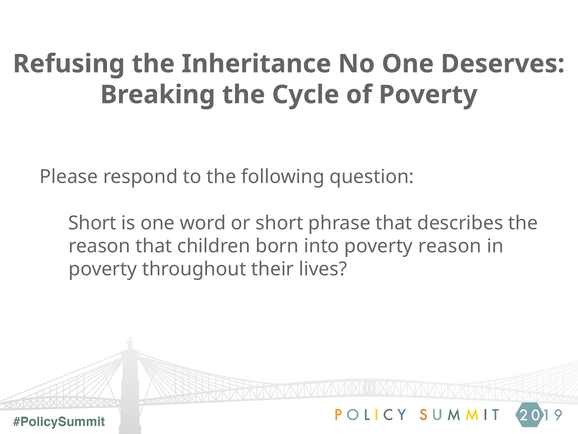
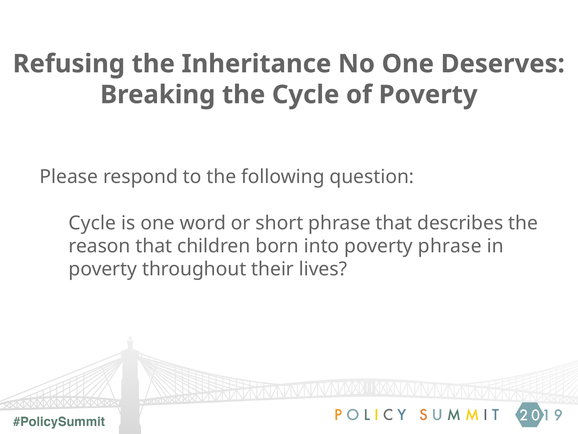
Short: Short -> Cycle (92, 223)
poverty reason: reason -> phrase (450, 246)
